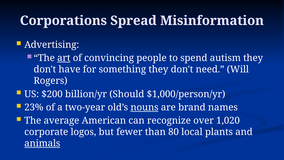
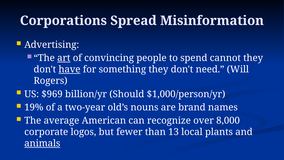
autism: autism -> cannot (225, 58)
have underline: none -> present (69, 69)
$200: $200 -> $969 (52, 94)
23%: 23% -> 19% (34, 107)
nouns underline: present -> none (144, 107)
1,020: 1,020 -> 8,000 (228, 120)
80: 80 -> 13 (174, 132)
